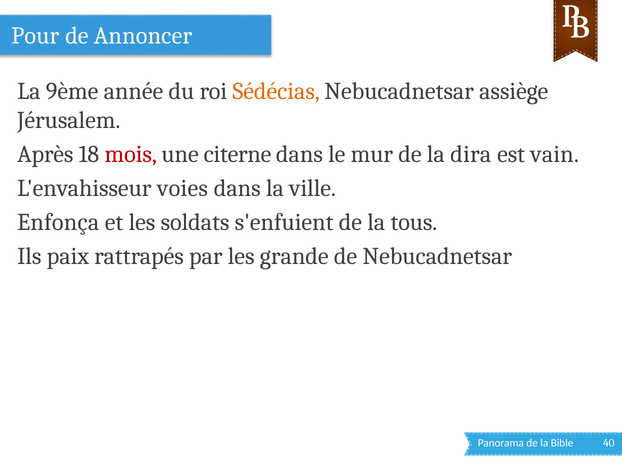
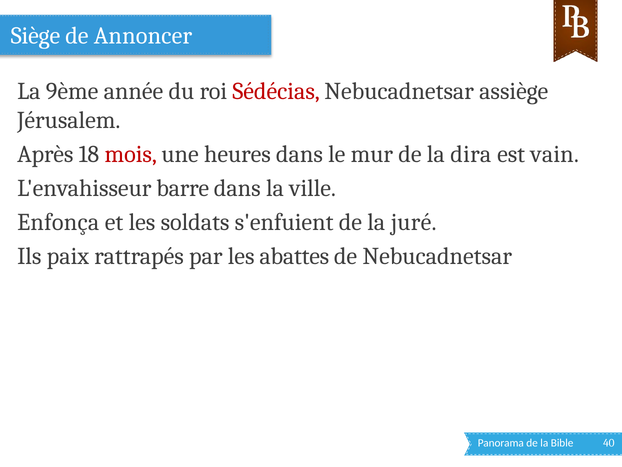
Pour: Pour -> Siège (36, 36)
Sédécias colour: orange -> red (276, 91)
citerne: citerne -> heures (237, 154)
voies: voies -> barre (183, 188)
tous: tous -> juré (414, 222)
grande: grande -> abattes (294, 256)
